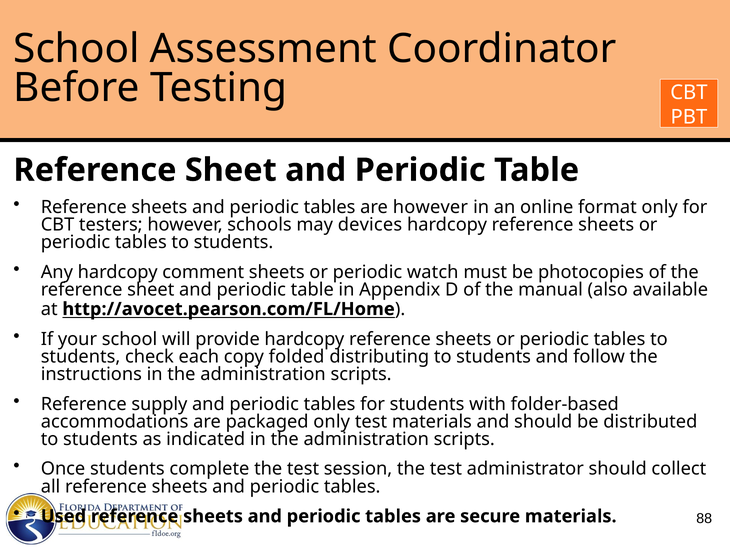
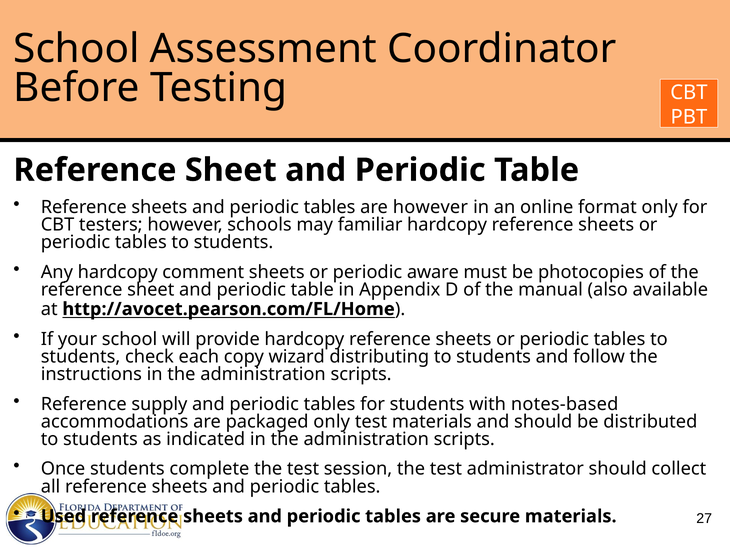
devices: devices -> familiar (370, 225)
watch: watch -> aware (433, 272)
folded: folded -> wizard (297, 357)
folder-based: folder-based -> notes-based (565, 404)
88: 88 -> 27 (704, 518)
